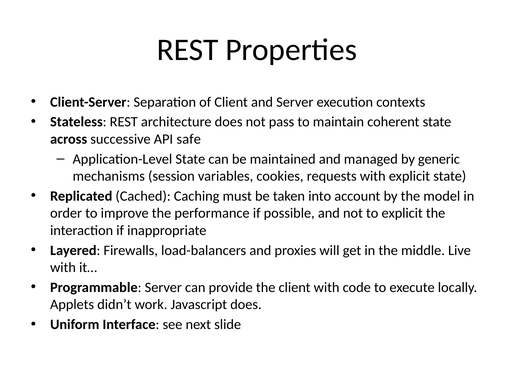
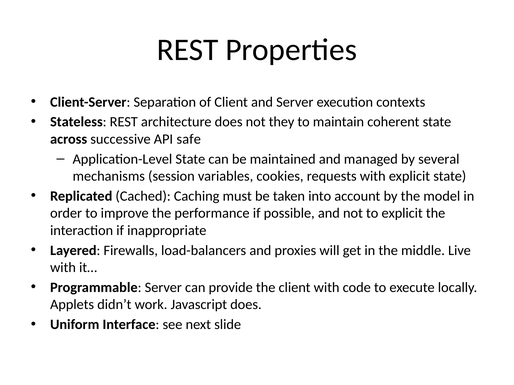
pass: pass -> they (282, 122)
generic: generic -> several (439, 159)
